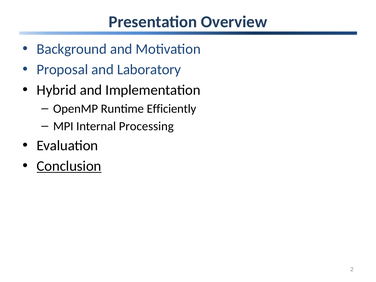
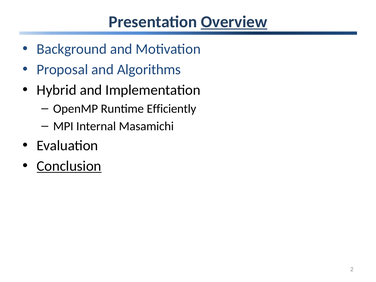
Overview underline: none -> present (234, 22)
Laboratory: Laboratory -> Algorithms (149, 70)
Processing: Processing -> Masamichi (146, 126)
